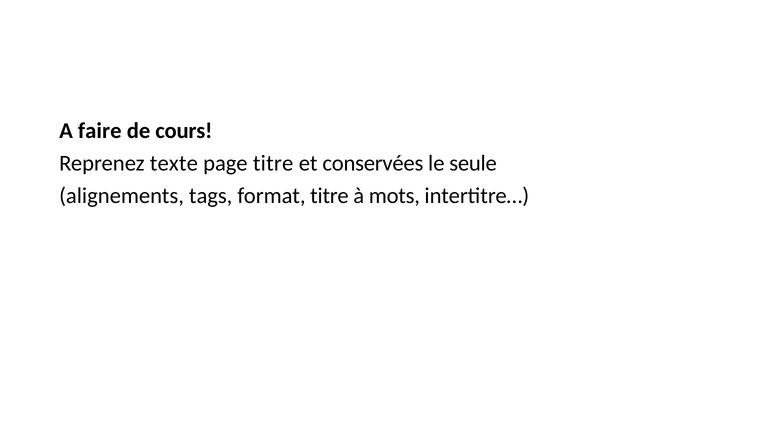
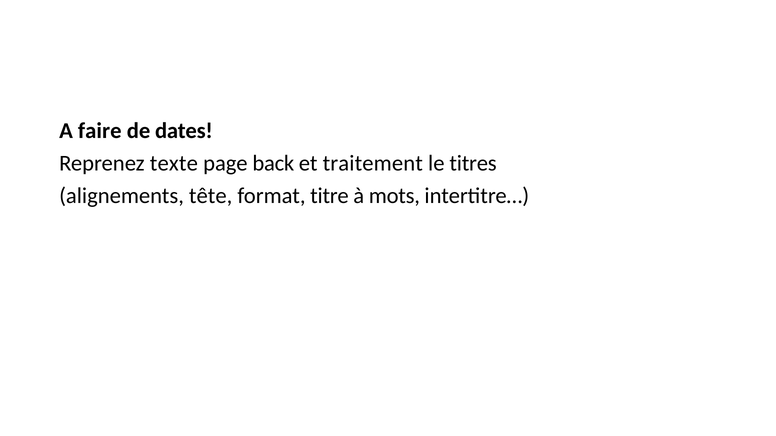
cours: cours -> dates (184, 131)
page titre: titre -> back (273, 164)
conservées: conservées -> traitement (373, 164)
seule: seule -> titres (473, 164)
tags: tags -> tête (211, 196)
